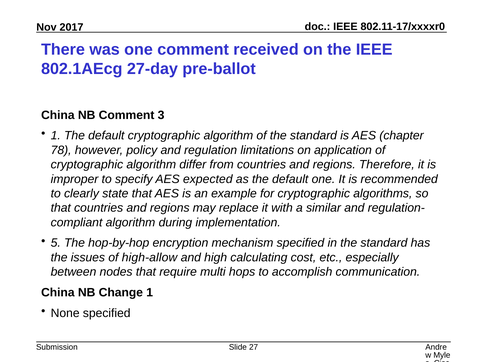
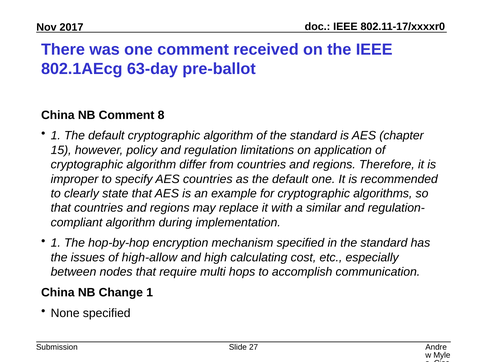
27-day: 27-day -> 63-day (152, 69)
3: 3 -> 8 (161, 115)
78: 78 -> 15 (61, 150)
AES expected: expected -> countries (208, 179)
5: 5 -> 1 (56, 243)
